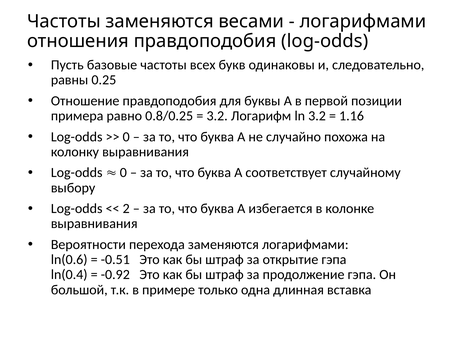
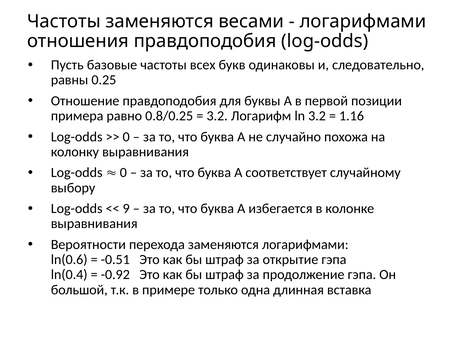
2: 2 -> 9 (126, 209)
